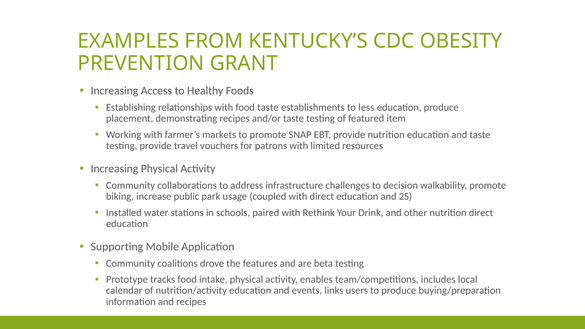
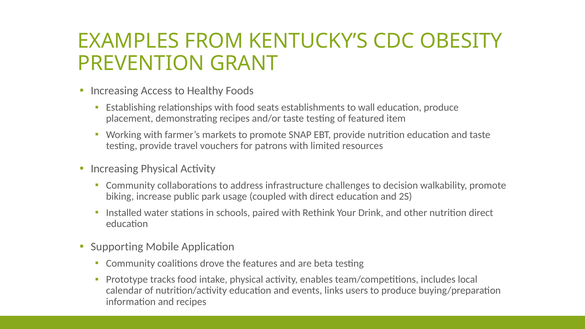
food taste: taste -> seats (268, 107)
less: less -> wall (366, 107)
